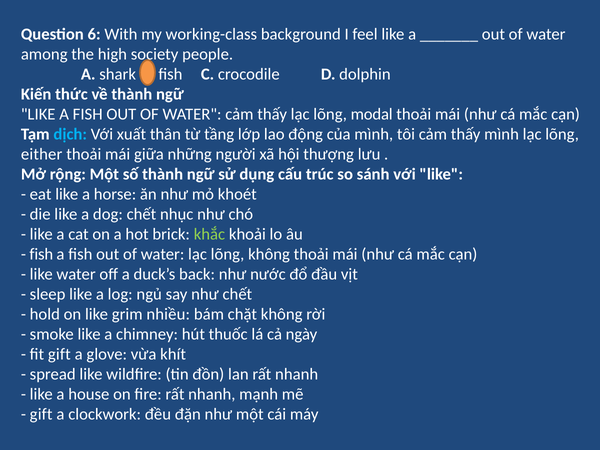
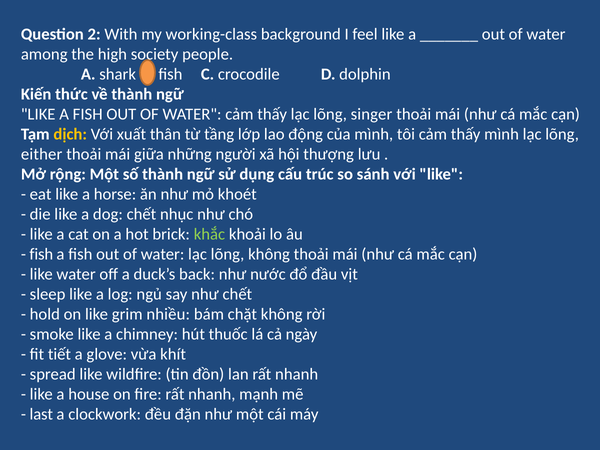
6: 6 -> 2 (94, 34)
modal: modal -> singer (372, 114)
dịch colour: light blue -> yellow (70, 134)
fit gift: gift -> tiết (59, 354)
gift: gift -> last (41, 414)
